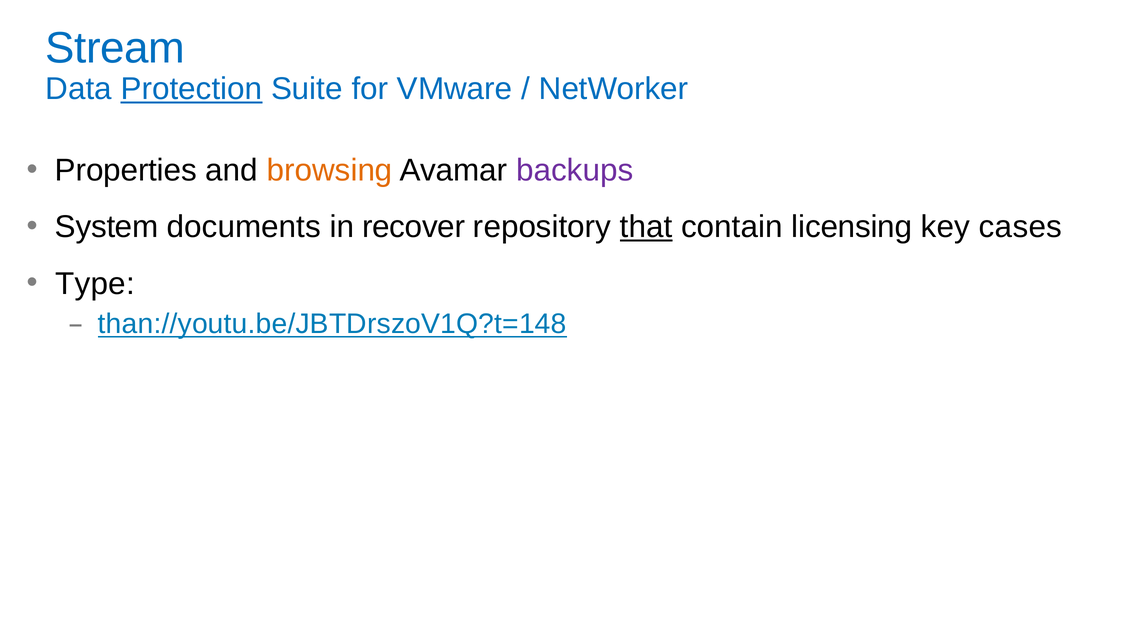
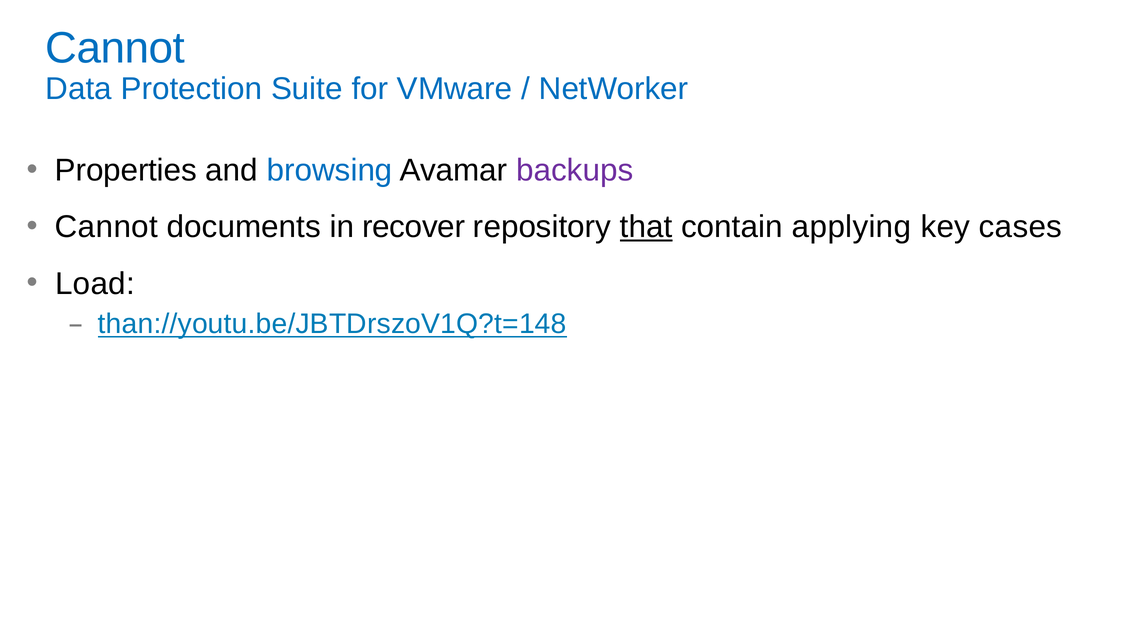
Stream: Stream -> Cannot (115, 48)
Protection underline: present -> none (191, 89)
browsing colour: orange -> blue (330, 170)
System: System -> Cannot (106, 227)
licensing: licensing -> applying (852, 227)
Type: Type -> Load (95, 284)
